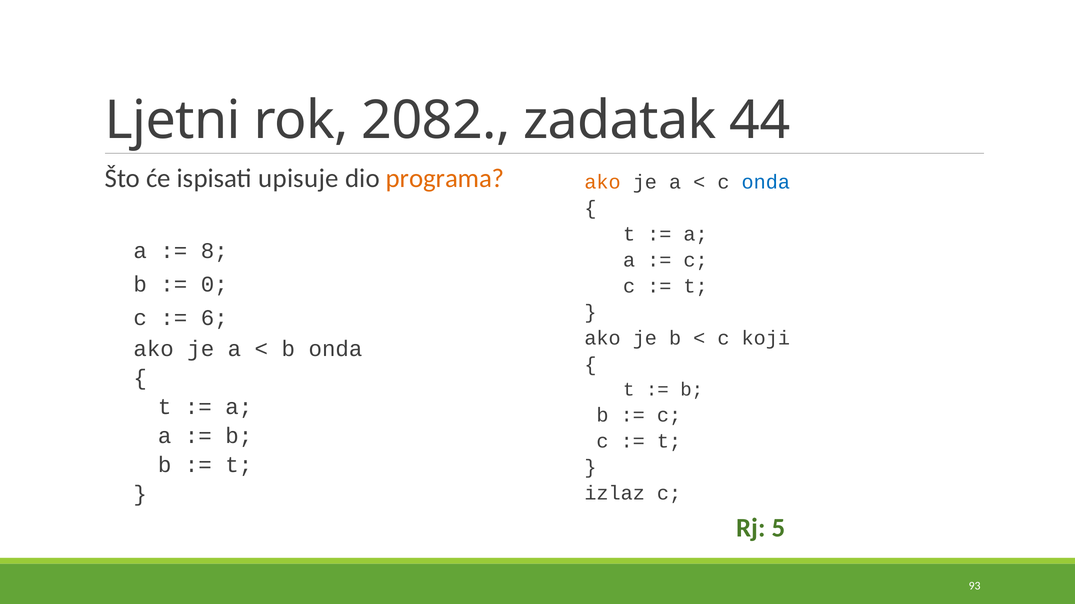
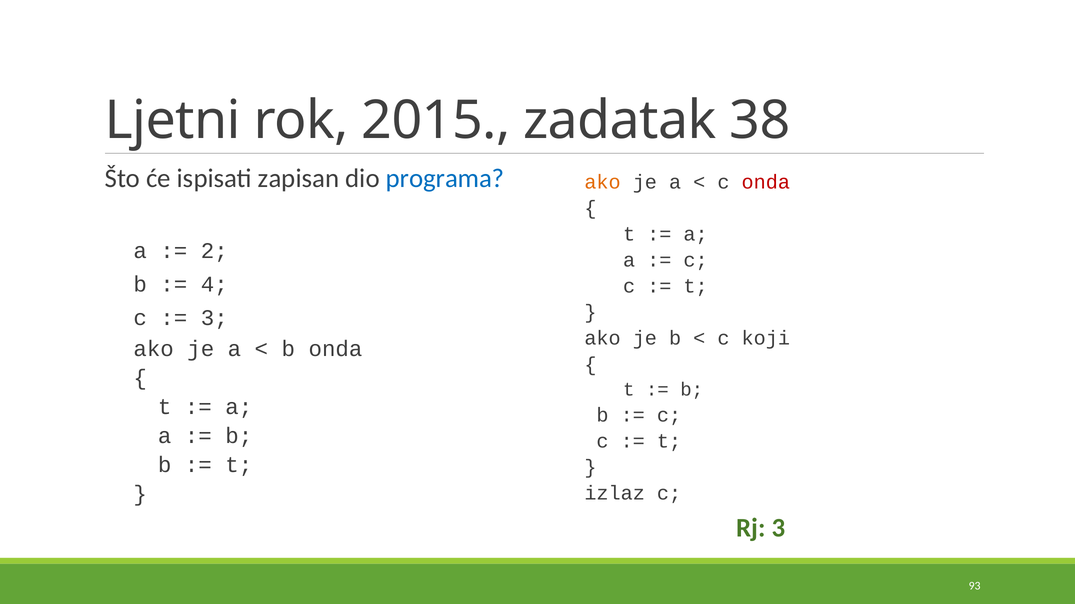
2082: 2082 -> 2015 (436, 120)
44: 44 -> 38 (760, 120)
upisuje: upisuje -> zapisan (299, 179)
programa colour: orange -> blue (445, 179)
onda colour: blue -> red (766, 182)
8: 8 -> 2 (214, 251)
0: 0 -> 4 (214, 285)
6: 6 -> 3 (214, 318)
Rj 5: 5 -> 3 (778, 529)
